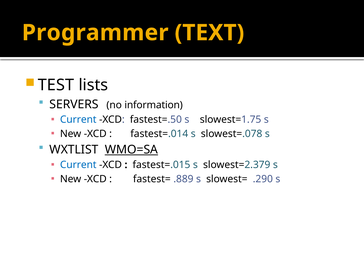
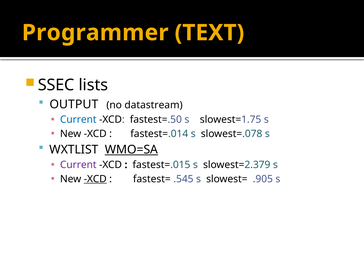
TEST: TEST -> SSEC (56, 85)
SERVERS: SERVERS -> OUTPUT (74, 104)
information: information -> datastream (154, 105)
Current colour: blue -> purple (78, 165)
XCD underline: none -> present (95, 179)
.889: .889 -> .545 (183, 179)
.290: .290 -> .905 (263, 179)
